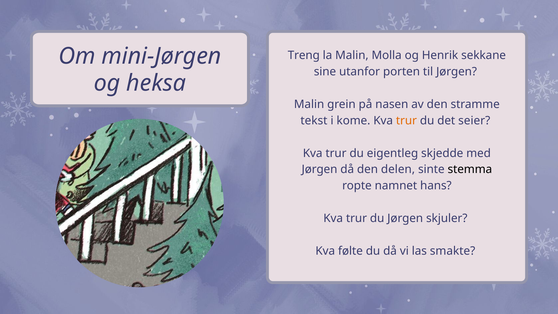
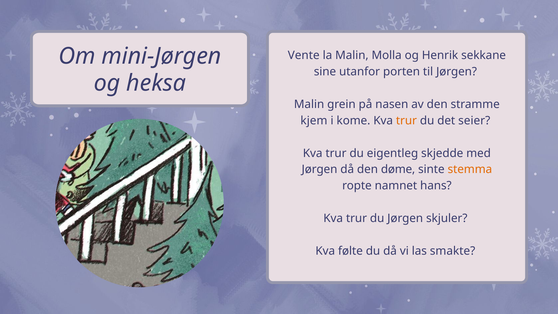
Treng: Treng -> Vente (304, 55)
tekst: tekst -> kjem (314, 121)
delen: delen -> døme (398, 169)
stemma colour: black -> orange (470, 169)
